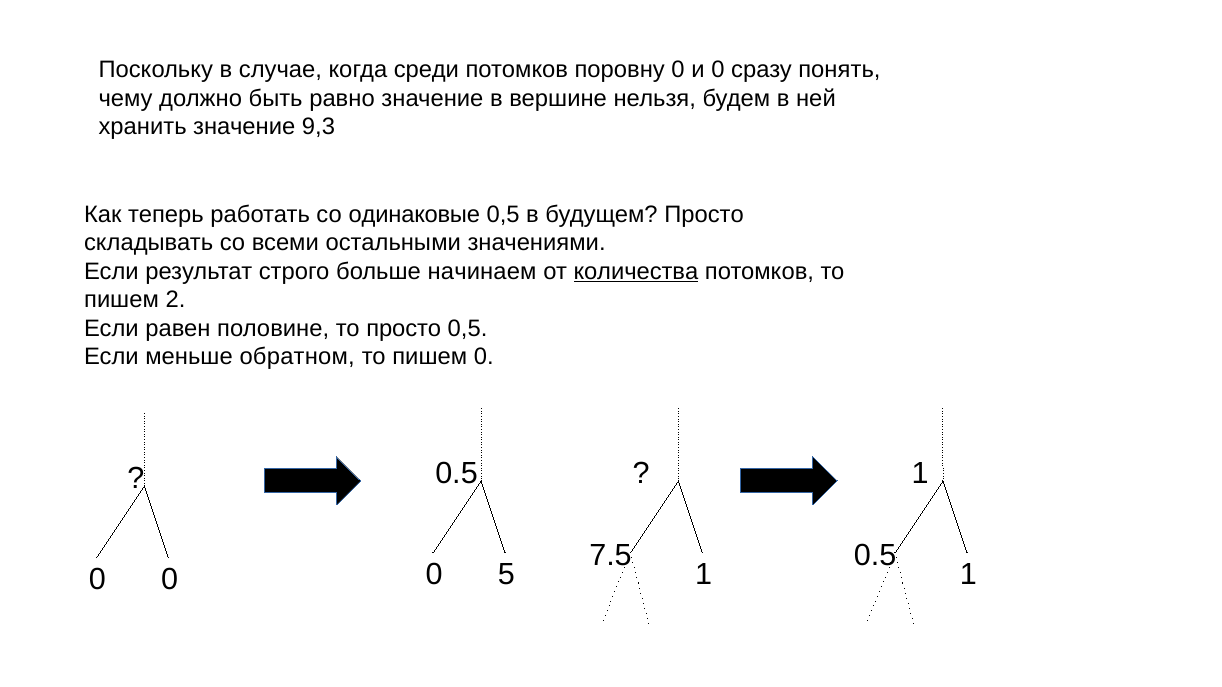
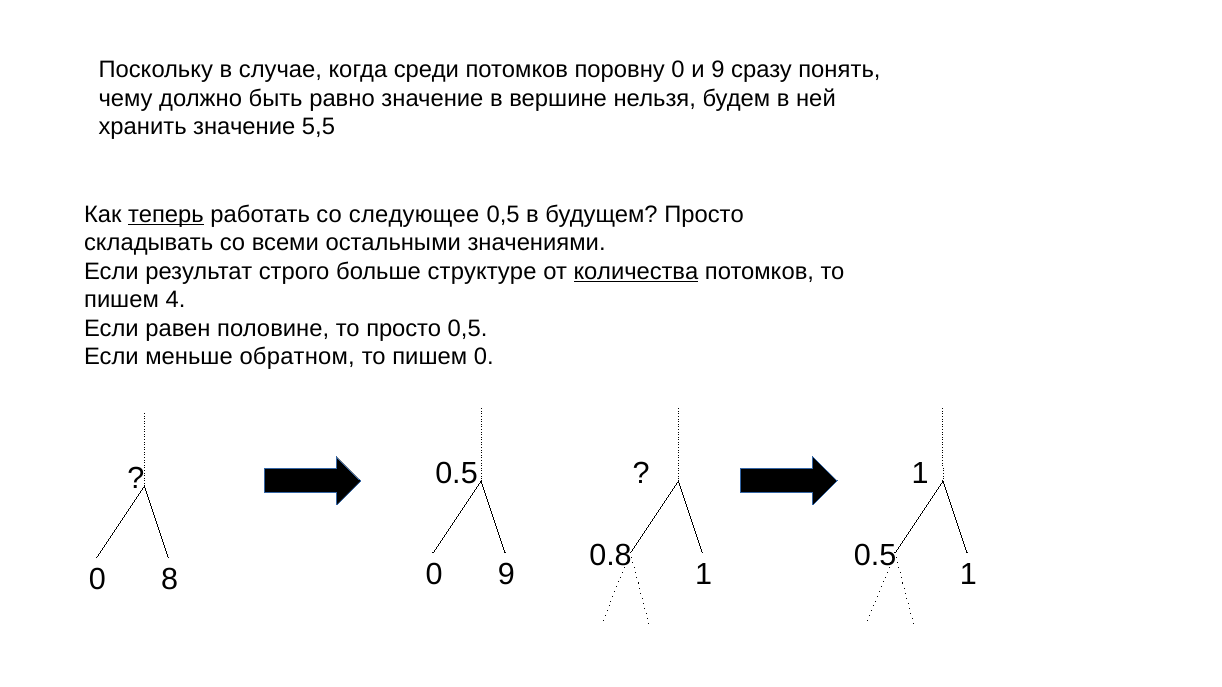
и 0: 0 -> 9 (718, 70)
9,3: 9,3 -> 5,5 (318, 127)
теперь underline: none -> present (166, 214)
одинаковые: одинаковые -> следующее (414, 214)
начинаем: начинаем -> структуре (482, 271)
2: 2 -> 4 (175, 300)
7.5: 7.5 -> 0.8 (611, 556)
0 5: 5 -> 9 (506, 575)
0: 0 -> 8 (170, 580)
